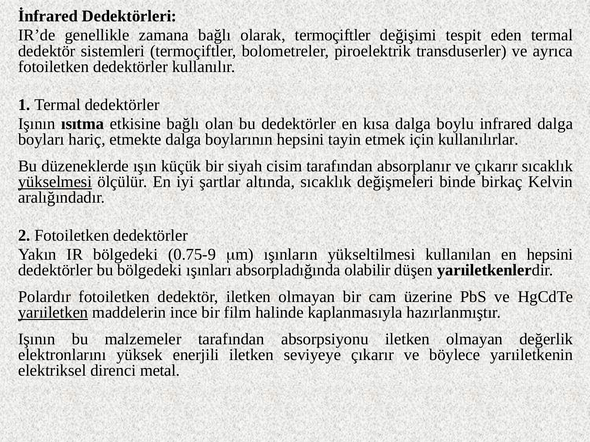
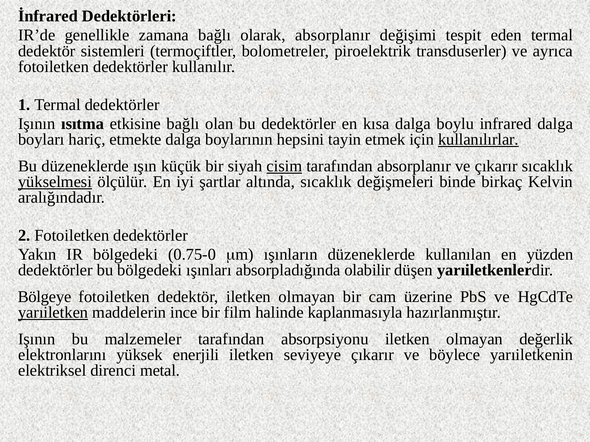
olarak termoçiftler: termoçiftler -> absorplanır (333, 35)
kullanılırlar underline: none -> present (478, 140)
cisim underline: none -> present (284, 166)
0.75-9: 0.75-9 -> 0.75-0 (192, 255)
ışınların yükseltilmesi: yükseltilmesi -> düzeneklerde (371, 255)
en hepsini: hepsini -> yüzden (550, 255)
Polardır: Polardır -> Bölgeye (45, 297)
